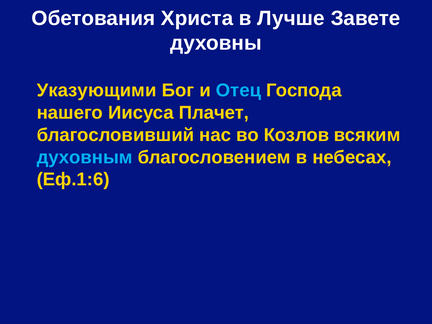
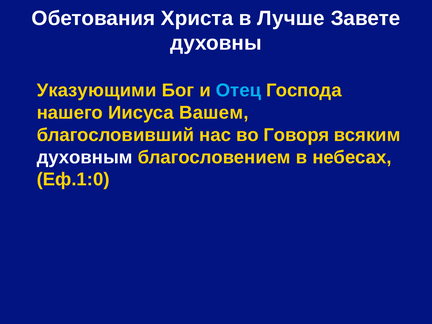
Плачет: Плачет -> Вашем (214, 113)
Козлов: Козлов -> Говоря (296, 135)
духовным colour: light blue -> white (85, 157)
Еф.1:6: Еф.1:6 -> Еф.1:0 (73, 180)
